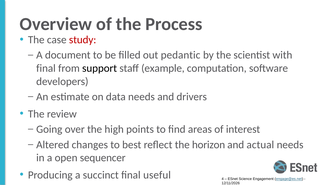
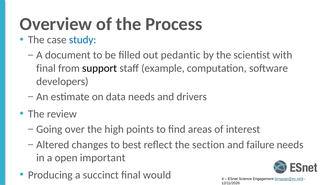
study colour: red -> blue (83, 40)
horizon: horizon -> section (208, 145)
actual: actual -> failure (260, 145)
sequencer: sequencer -> important (103, 158)
useful: useful -> would (157, 175)
